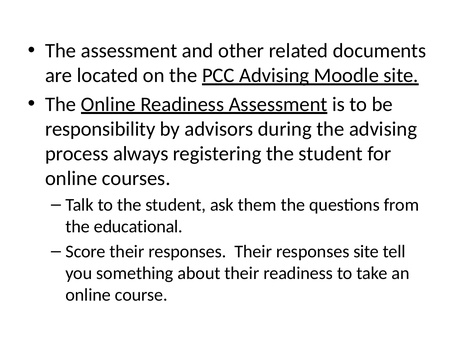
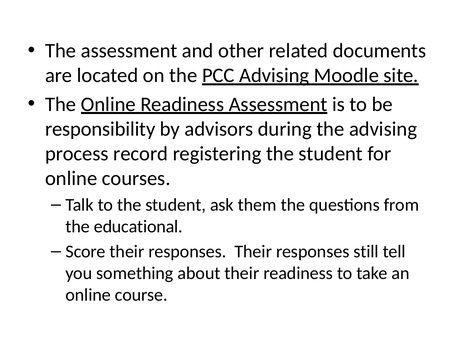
always: always -> record (141, 154)
responses site: site -> still (366, 252)
